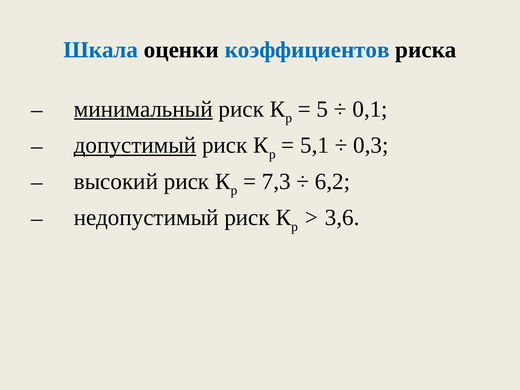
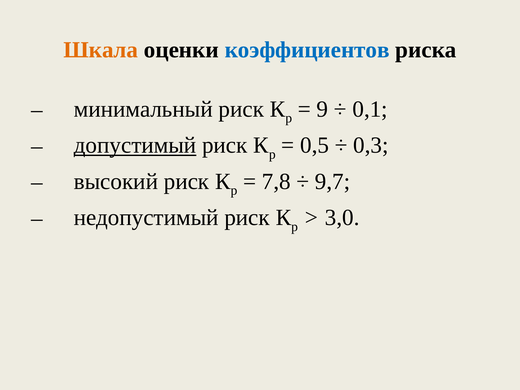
Шкала colour: blue -> orange (101, 50)
минимальный underline: present -> none (143, 109)
5: 5 -> 9 (322, 109)
5,1: 5,1 -> 0,5 (315, 145)
7,3: 7,3 -> 7,8 (276, 181)
6,2: 6,2 -> 9,7 (333, 181)
3,6: 3,6 -> 3,0 (342, 218)
